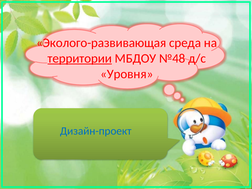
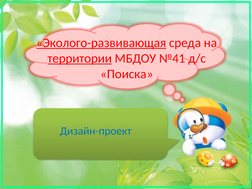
Эколого-развивающая underline: none -> present (101, 43)
№48: №48 -> №41 (172, 58)
Уровня: Уровня -> Поиска (127, 74)
